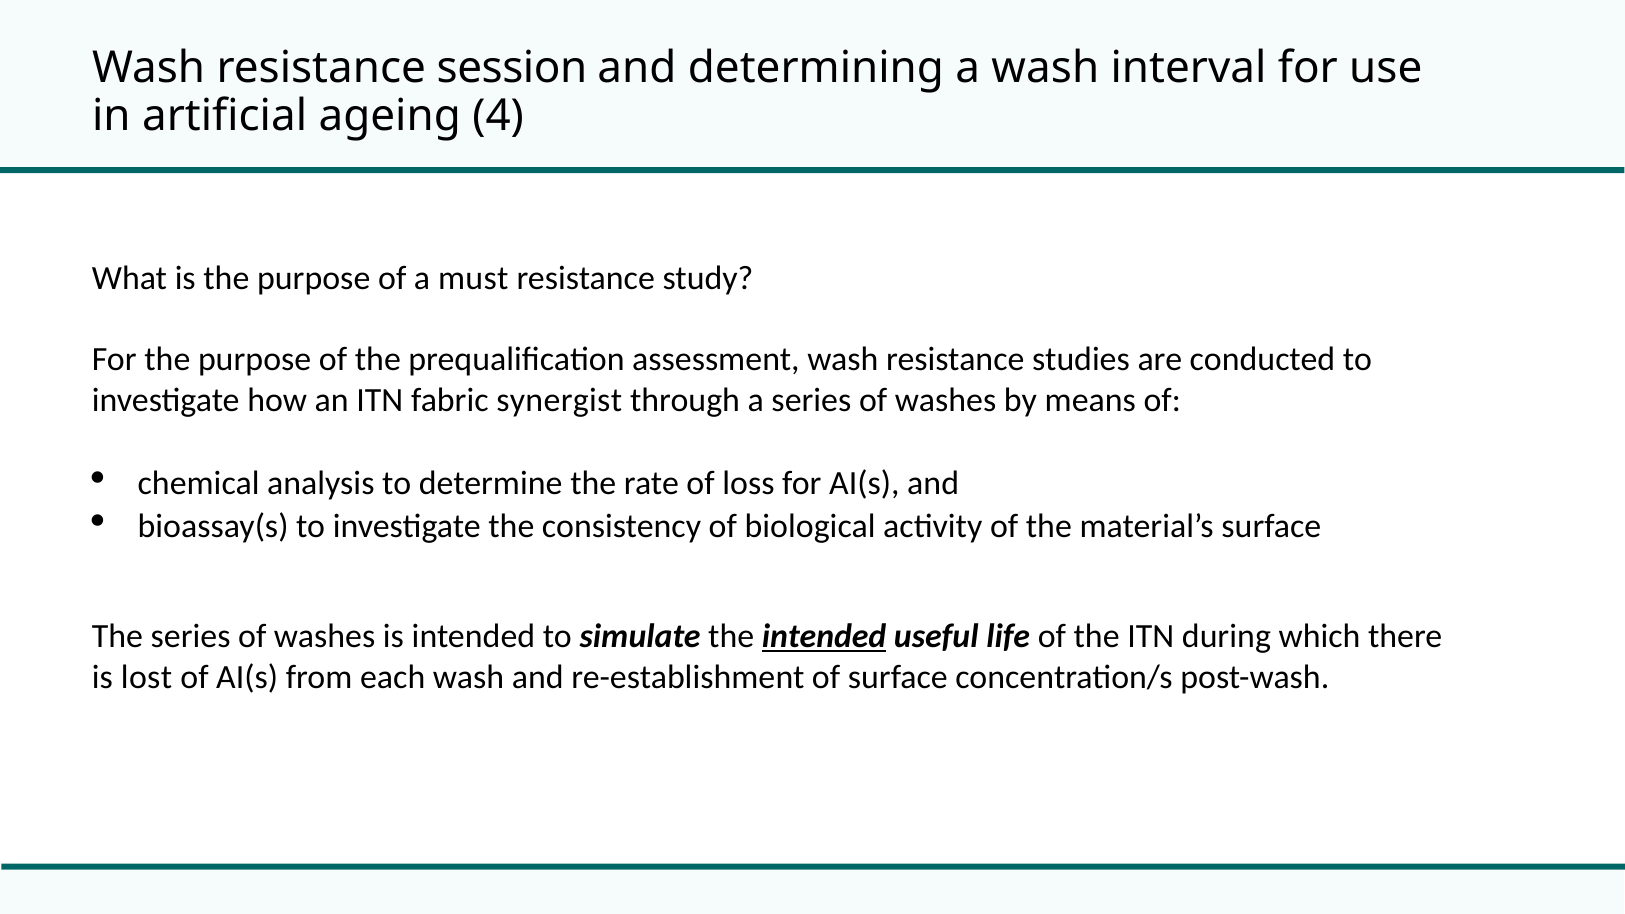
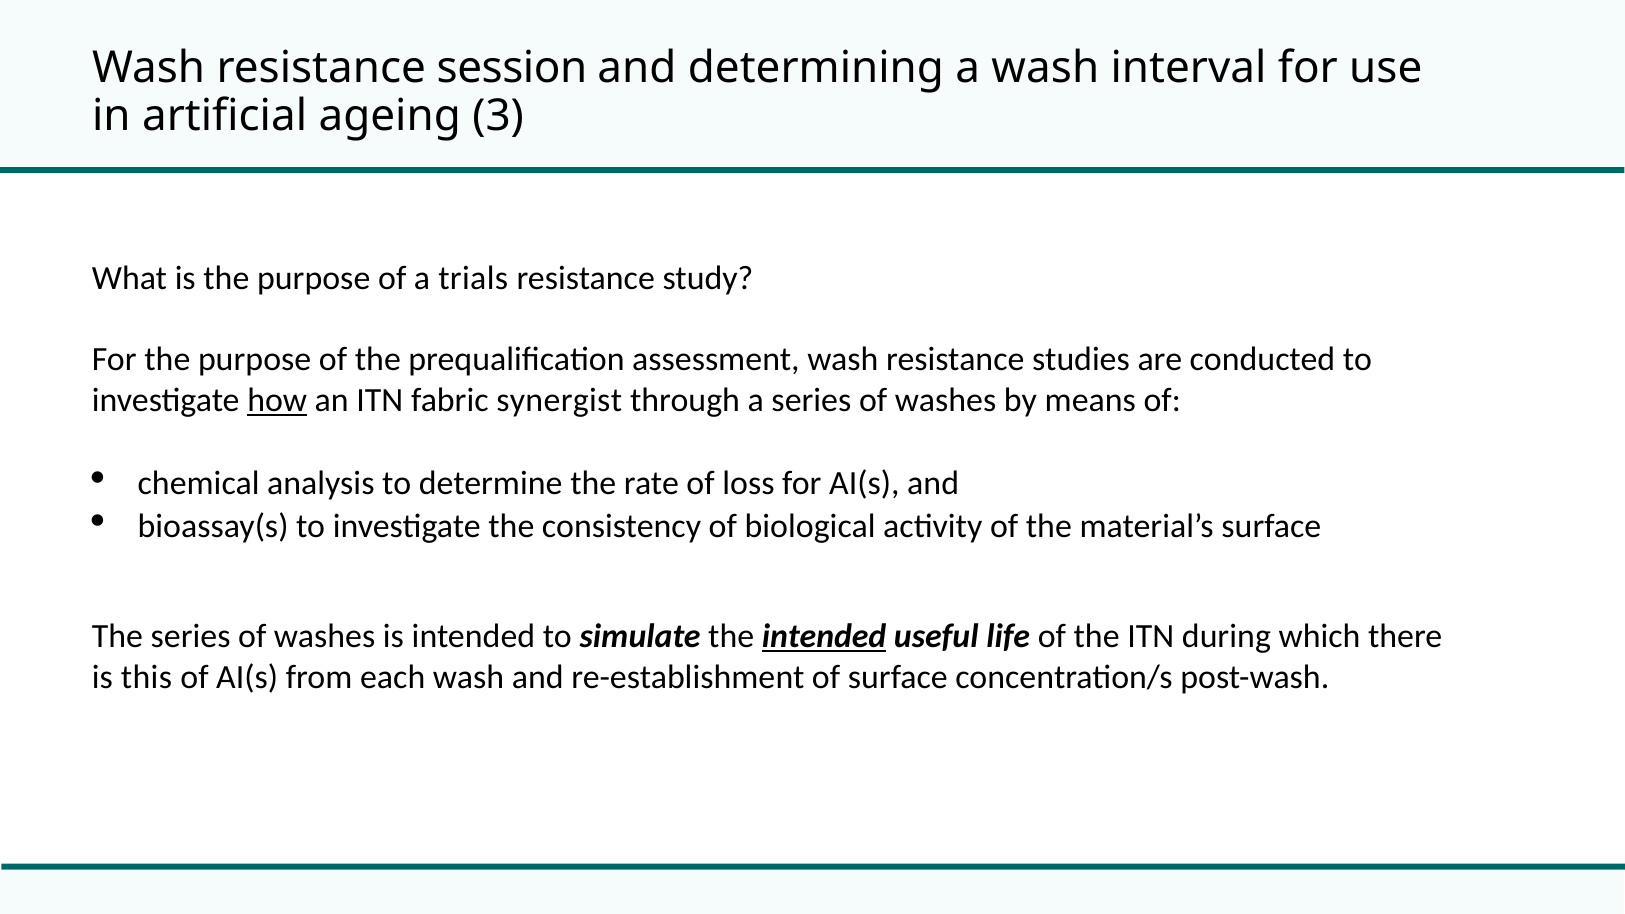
4: 4 -> 3 (498, 116)
must: must -> trials (473, 278)
how underline: none -> present (277, 400)
lost: lost -> this (147, 677)
